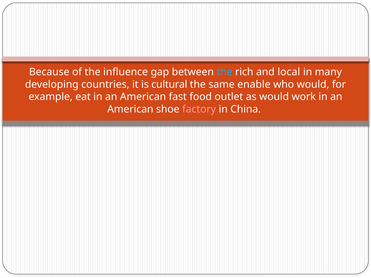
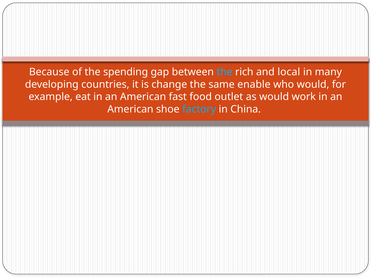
influence: influence -> spending (126, 72)
cultural: cultural -> change (169, 84)
factory colour: pink -> light blue (199, 109)
